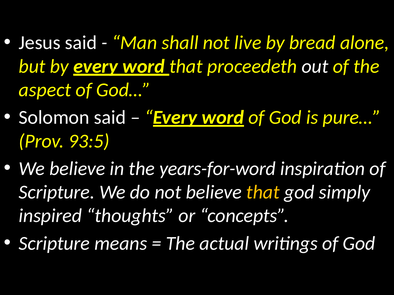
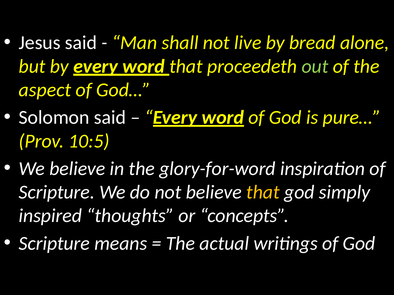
out colour: white -> light green (315, 66)
93:5: 93:5 -> 10:5 (89, 141)
years-for-word: years-for-word -> glory-for-word (217, 169)
